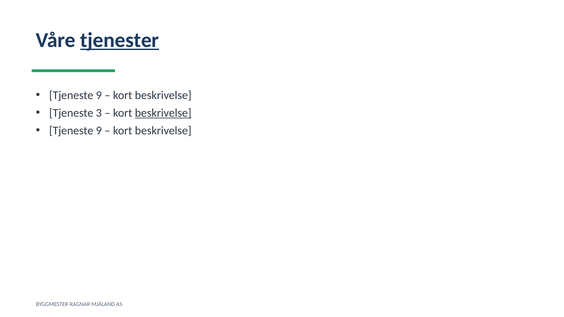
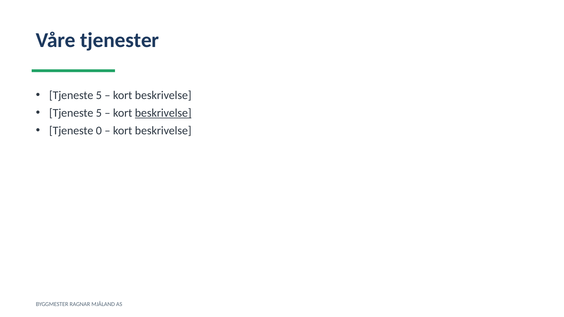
tjenester underline: present -> none (120, 40)
9: 9 -> 5 (99, 96)
3: 3 -> 5 (99, 113)
9: 9 -> 0 (99, 131)
